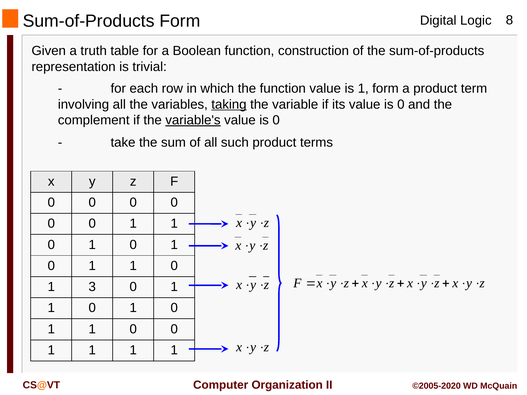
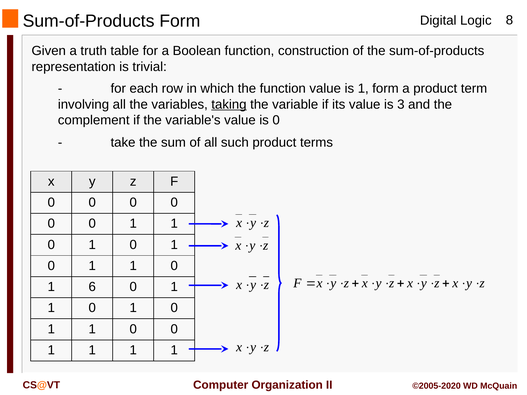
its value is 0: 0 -> 3 (401, 104)
variable's underline: present -> none (193, 120)
3: 3 -> 6 (92, 287)
